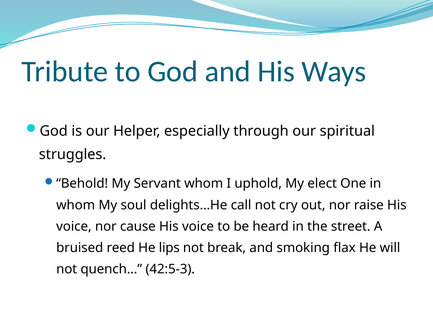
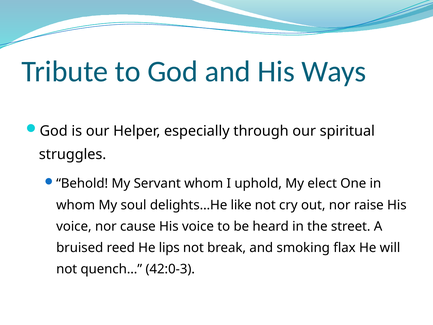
call: call -> like (241, 205)
42:5-3: 42:5-3 -> 42:0-3 (170, 269)
